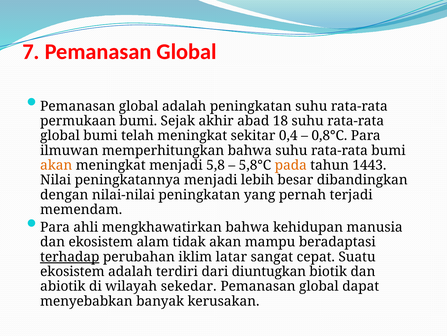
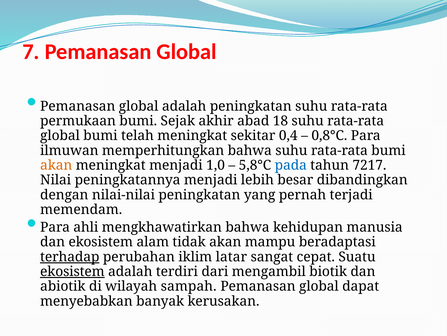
5,8: 5,8 -> 1,0 (216, 165)
pada colour: orange -> blue (291, 165)
1443: 1443 -> 7217 (369, 165)
ekosistem underline: none -> present (72, 271)
diuntugkan: diuntugkan -> mengambil (269, 271)
sekedar: sekedar -> sampah (189, 286)
